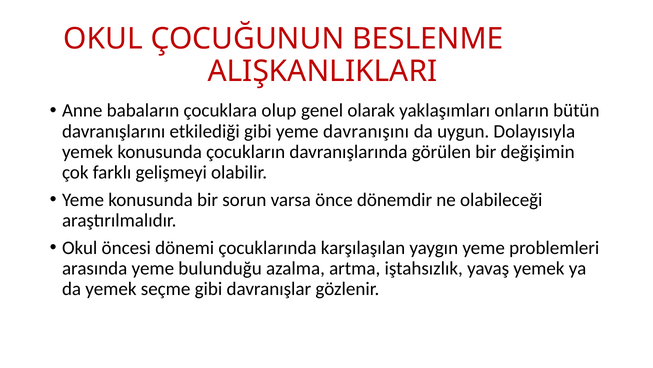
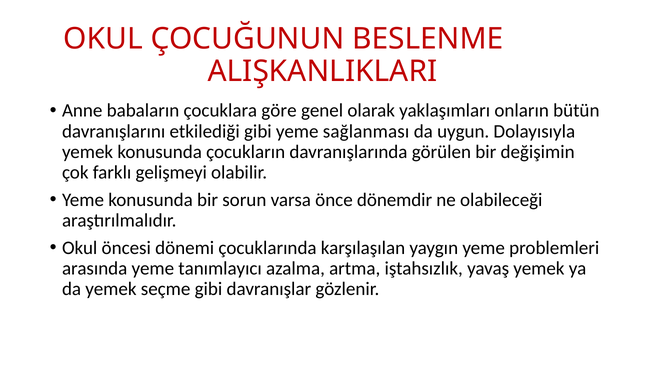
olup: olup -> göre (279, 110)
davranışını: davranışını -> sağlanması (366, 131)
bulunduğu: bulunduğu -> tanımlayıcı (220, 268)
